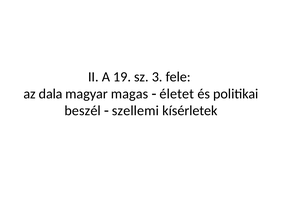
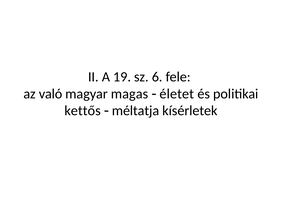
3: 3 -> 6 (157, 77)
dala: dala -> való (51, 94)
beszél: beszél -> kettős (83, 110)
szellemi: szellemi -> méltatja (136, 110)
